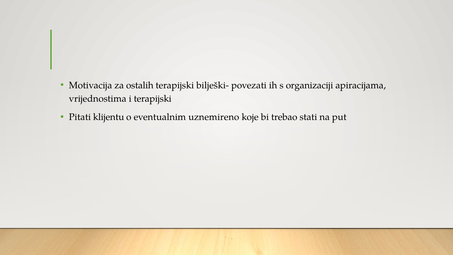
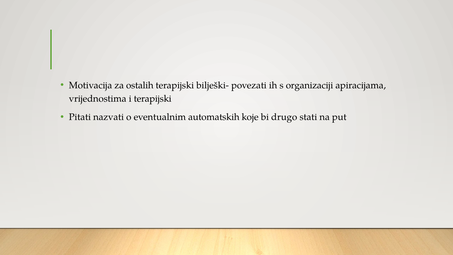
klijentu: klijentu -> nazvati (109, 117)
uznemireno: uznemireno -> automatskih (214, 117)
trebao: trebao -> drugo (284, 117)
